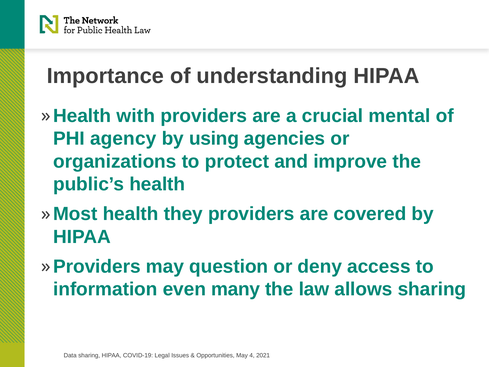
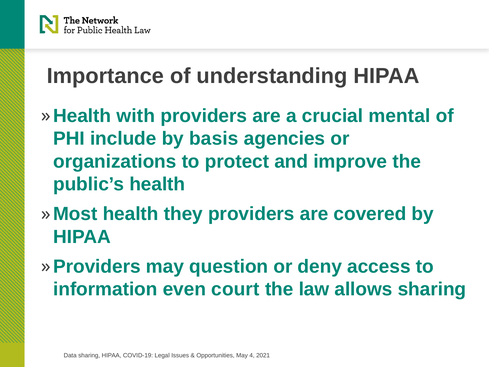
agency: agency -> include (123, 139)
using: using -> basis (214, 139)
many: many -> court (235, 289)
